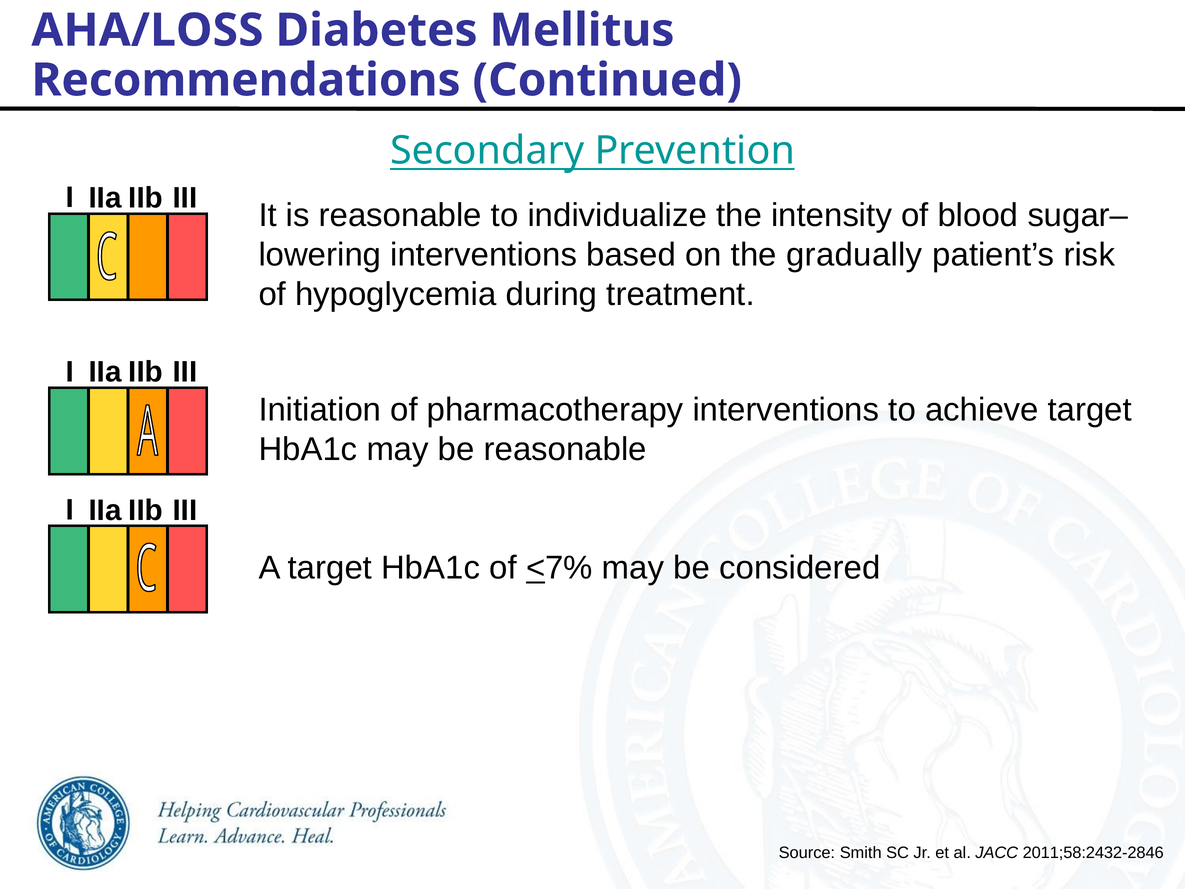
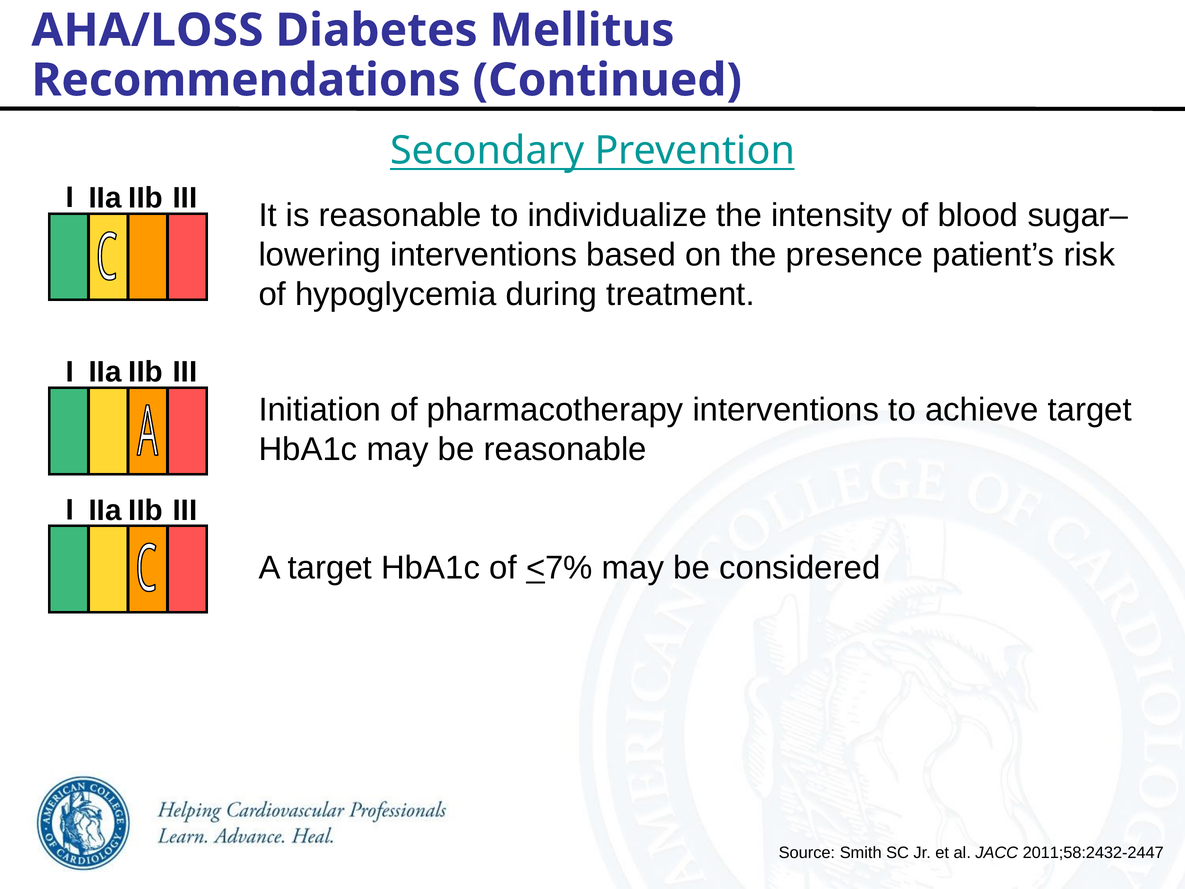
gradually: gradually -> presence (854, 255)
2011;58:2432-2846: 2011;58:2432-2846 -> 2011;58:2432-2447 (1093, 852)
